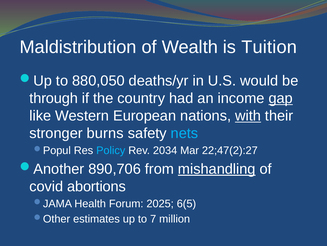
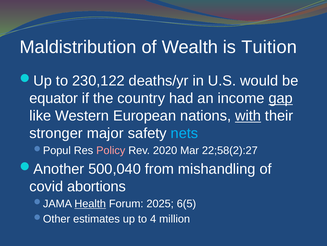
880,050: 880,050 -> 230,122 (98, 81)
through: through -> equator (54, 98)
burns: burns -> major (105, 133)
Policy colour: light blue -> pink (111, 150)
2034: 2034 -> 2020 (165, 150)
22;47(2):27: 22;47(2):27 -> 22;58(2):27 (230, 150)
890,706: 890,706 -> 500,040 (115, 169)
mishandling underline: present -> none (217, 169)
Health underline: none -> present (90, 203)
7: 7 -> 4 (153, 218)
